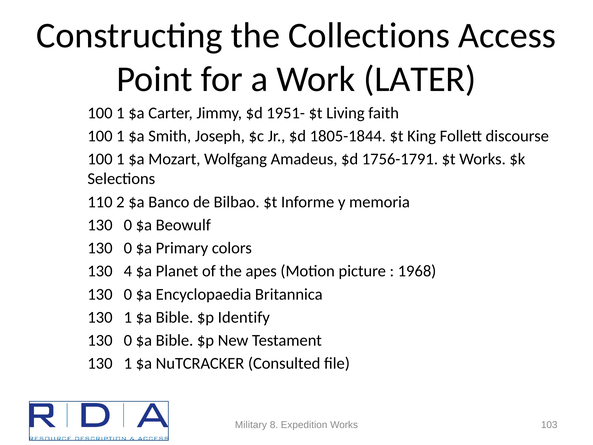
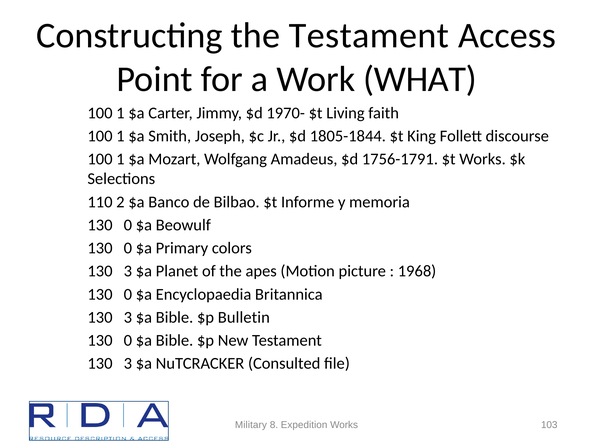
the Collections: Collections -> Testament (369, 36)
LATER: LATER -> WHAT (420, 79)
1951-: 1951- -> 1970- (286, 113)
4: 4 -> 3 (128, 271)
1: 1 -> 3 (128, 317)
Identify: Identify -> Bulletin (244, 317)
1: 1 -> 3 (128, 363)
